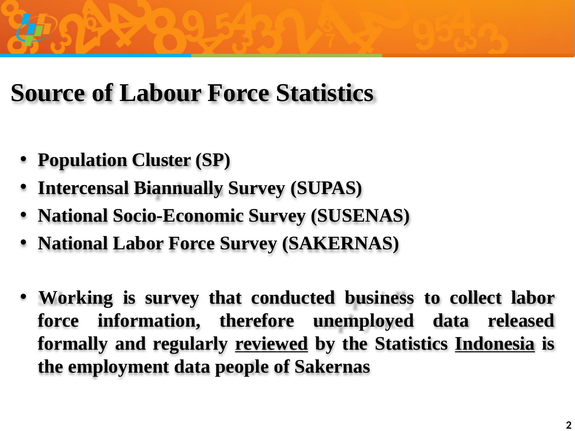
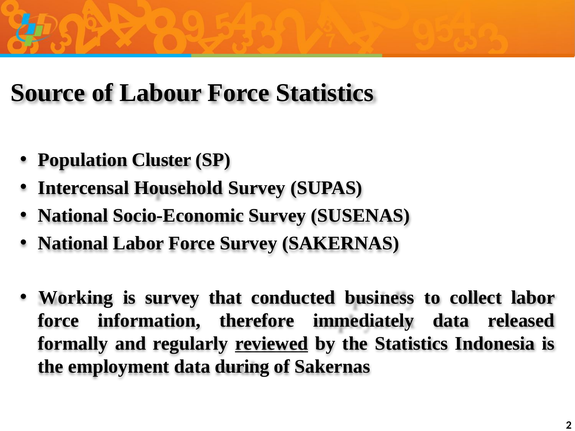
Biannually: Biannually -> Household (178, 188)
unemployed: unemployed -> immediately (364, 321)
Indonesia underline: present -> none (495, 344)
people: people -> during (242, 367)
